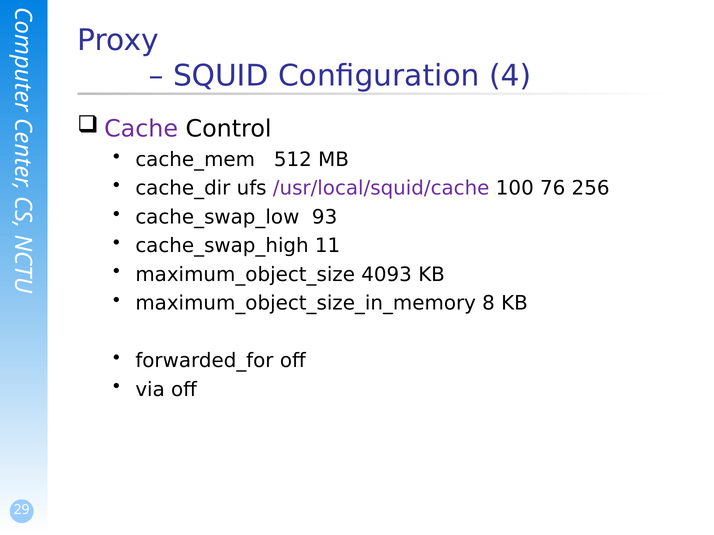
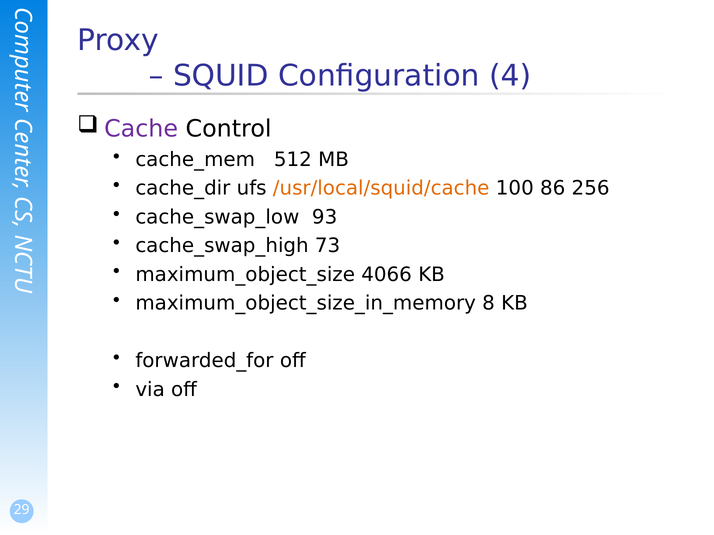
/usr/local/squid/cache colour: purple -> orange (381, 189)
76: 76 -> 86 (553, 189)
11: 11 -> 73 (328, 246)
4093: 4093 -> 4066 (387, 275)
